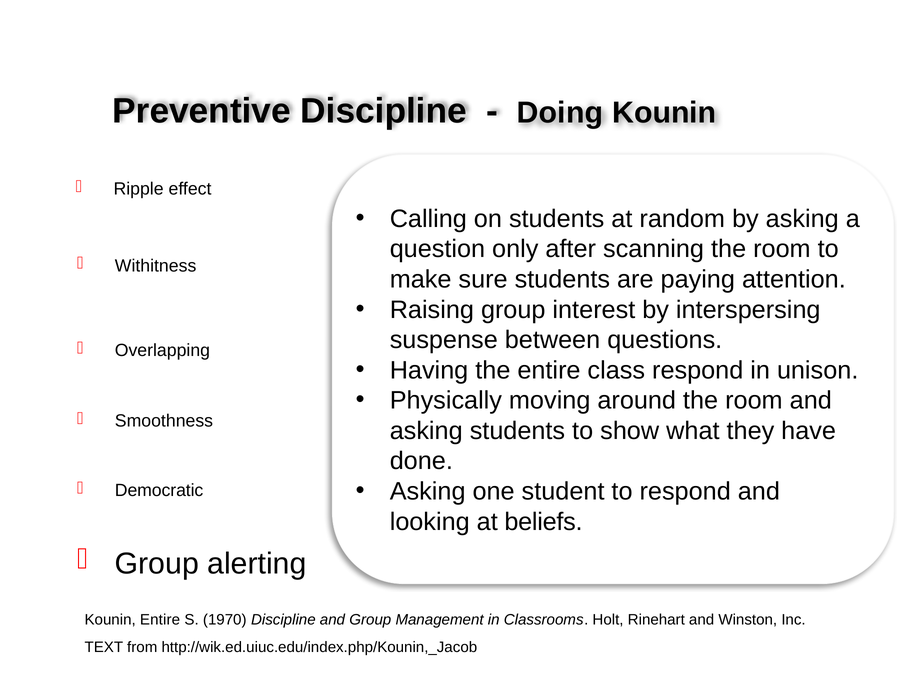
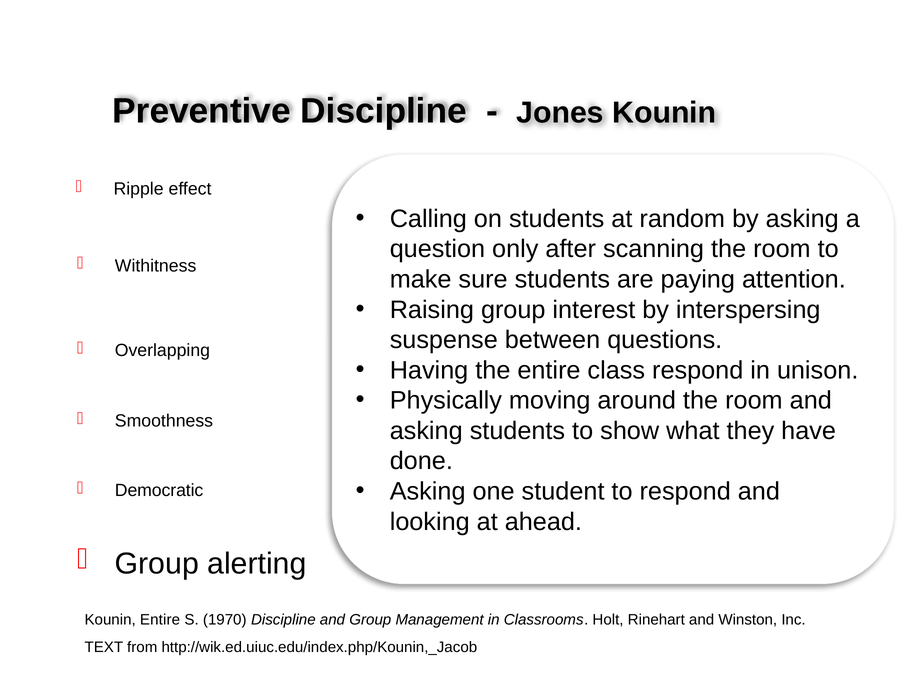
Doing: Doing -> Jones (560, 113)
beliefs: beliefs -> ahead (543, 522)
